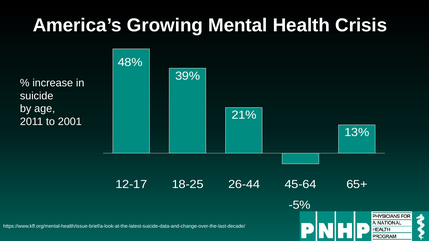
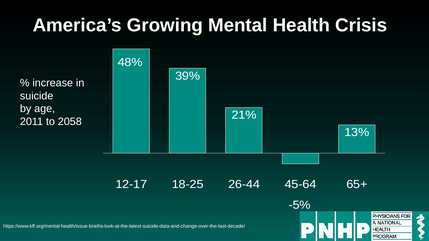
2001: 2001 -> 2058 (70, 122)
